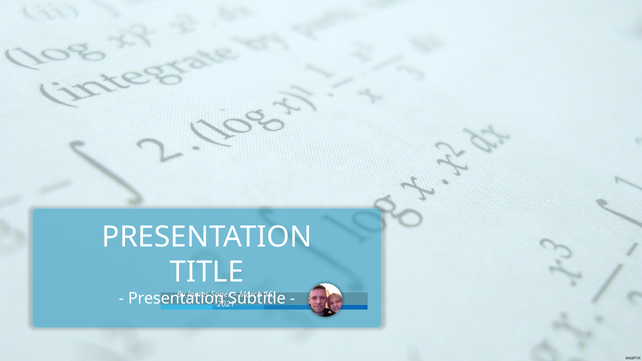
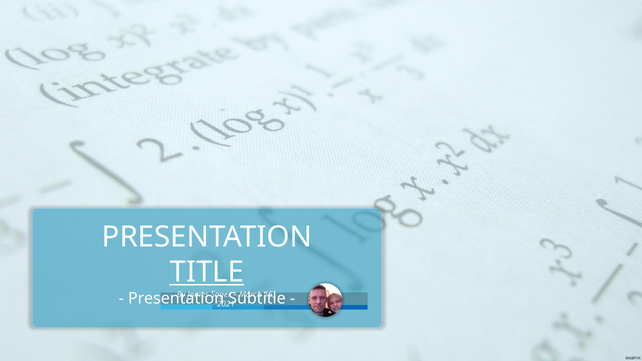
TITLE underline: none -> present (207, 272)
